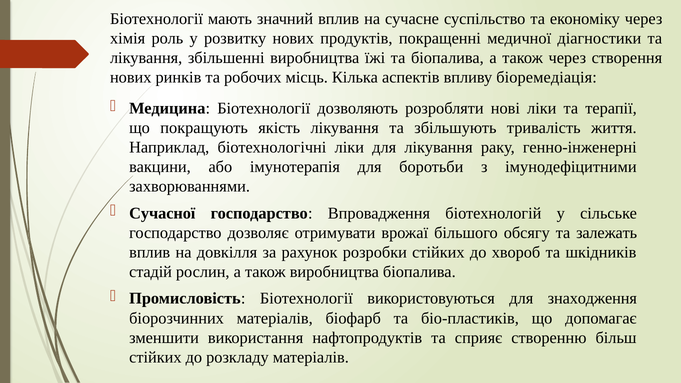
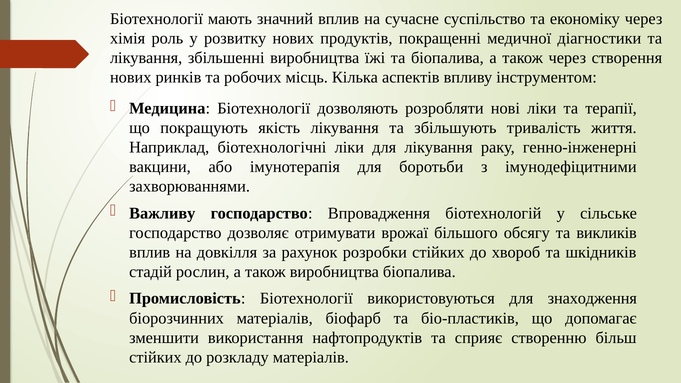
біоремедіація: біоремедіація -> інструментом (547, 78)
Сучасної: Сучасної -> Важливу (162, 213)
залежать: залежать -> викликів (607, 233)
